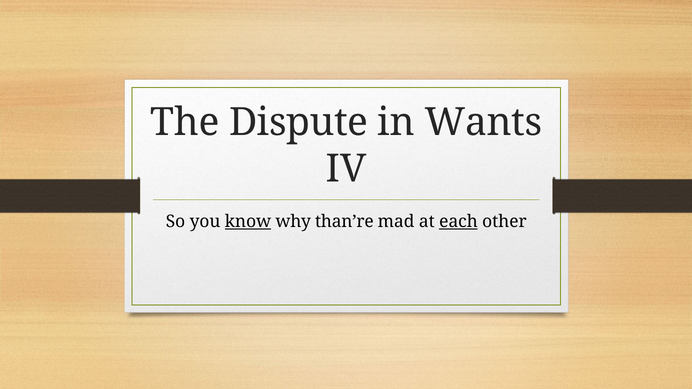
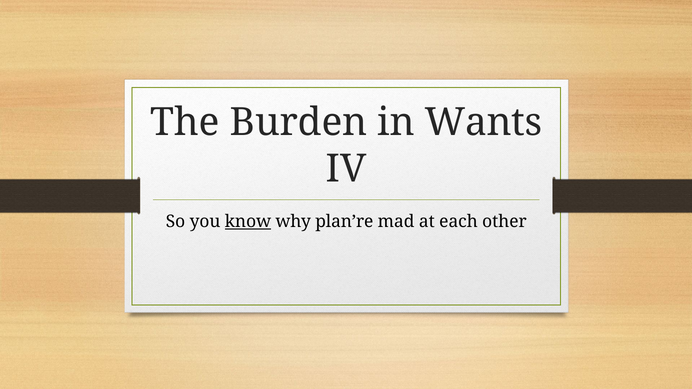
Dispute: Dispute -> Burden (299, 122)
than’re: than’re -> plan’re (344, 222)
each underline: present -> none (458, 222)
